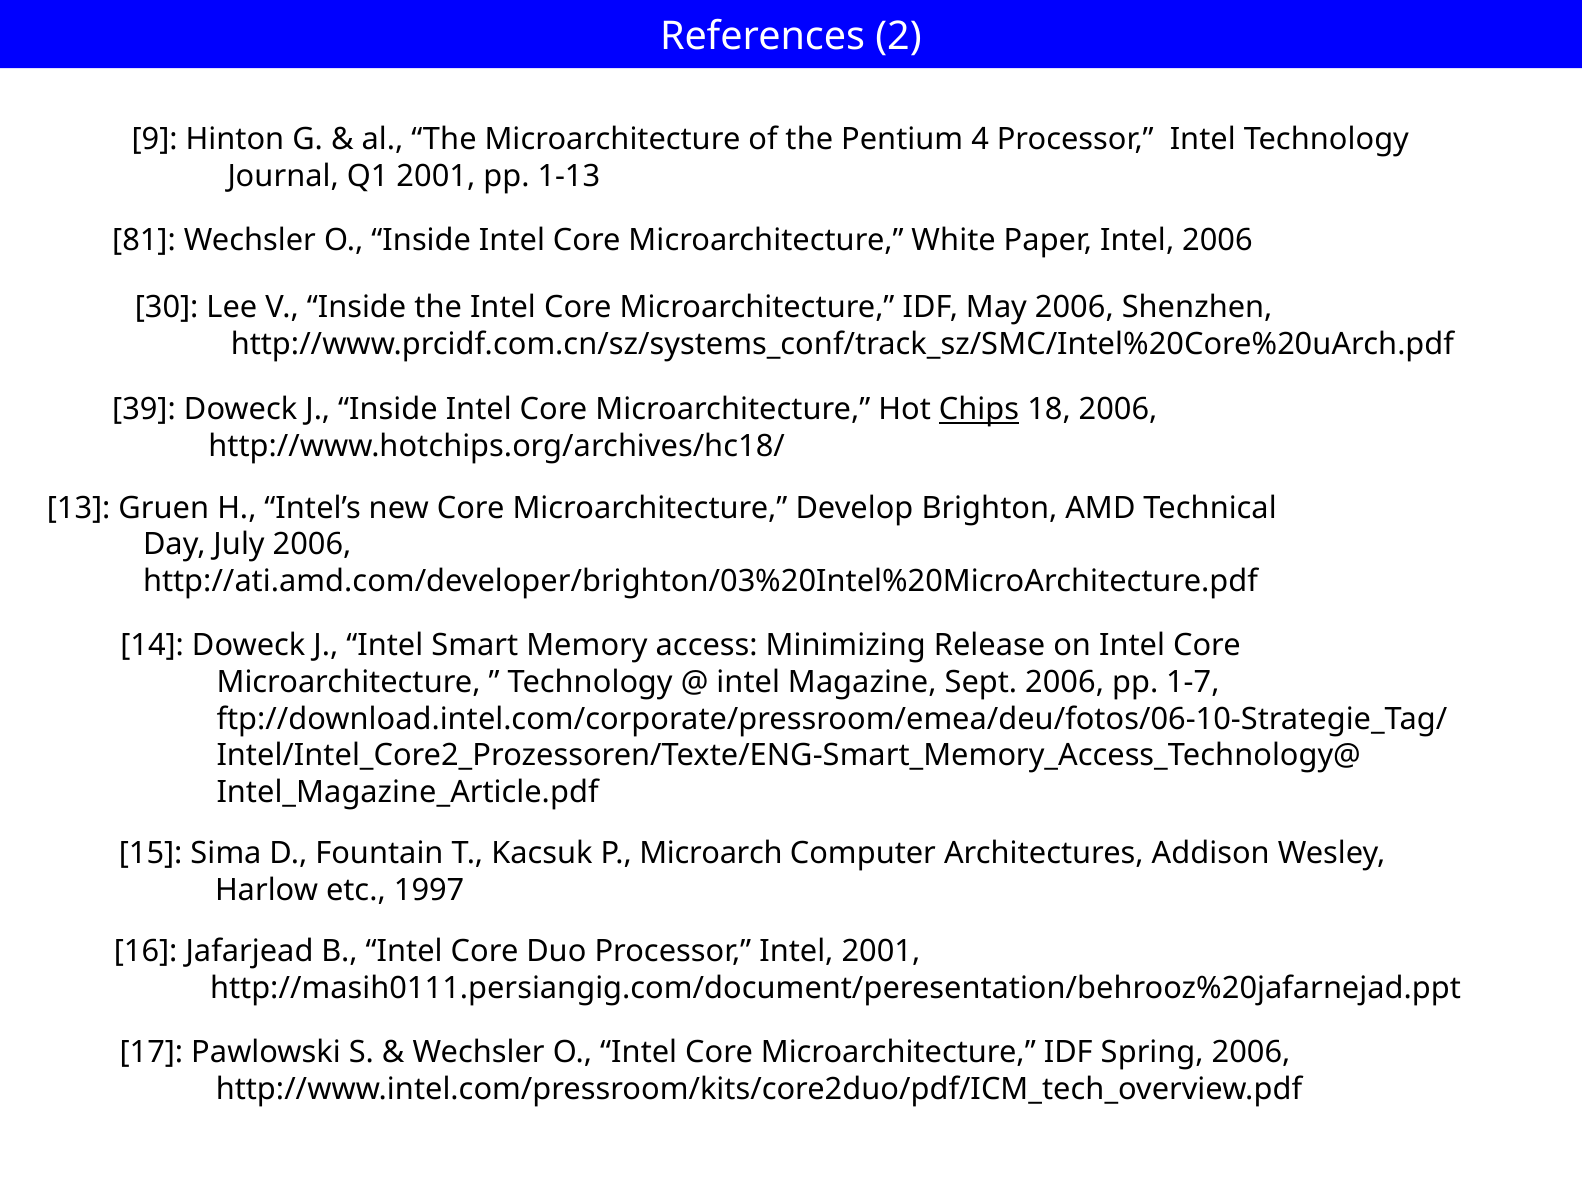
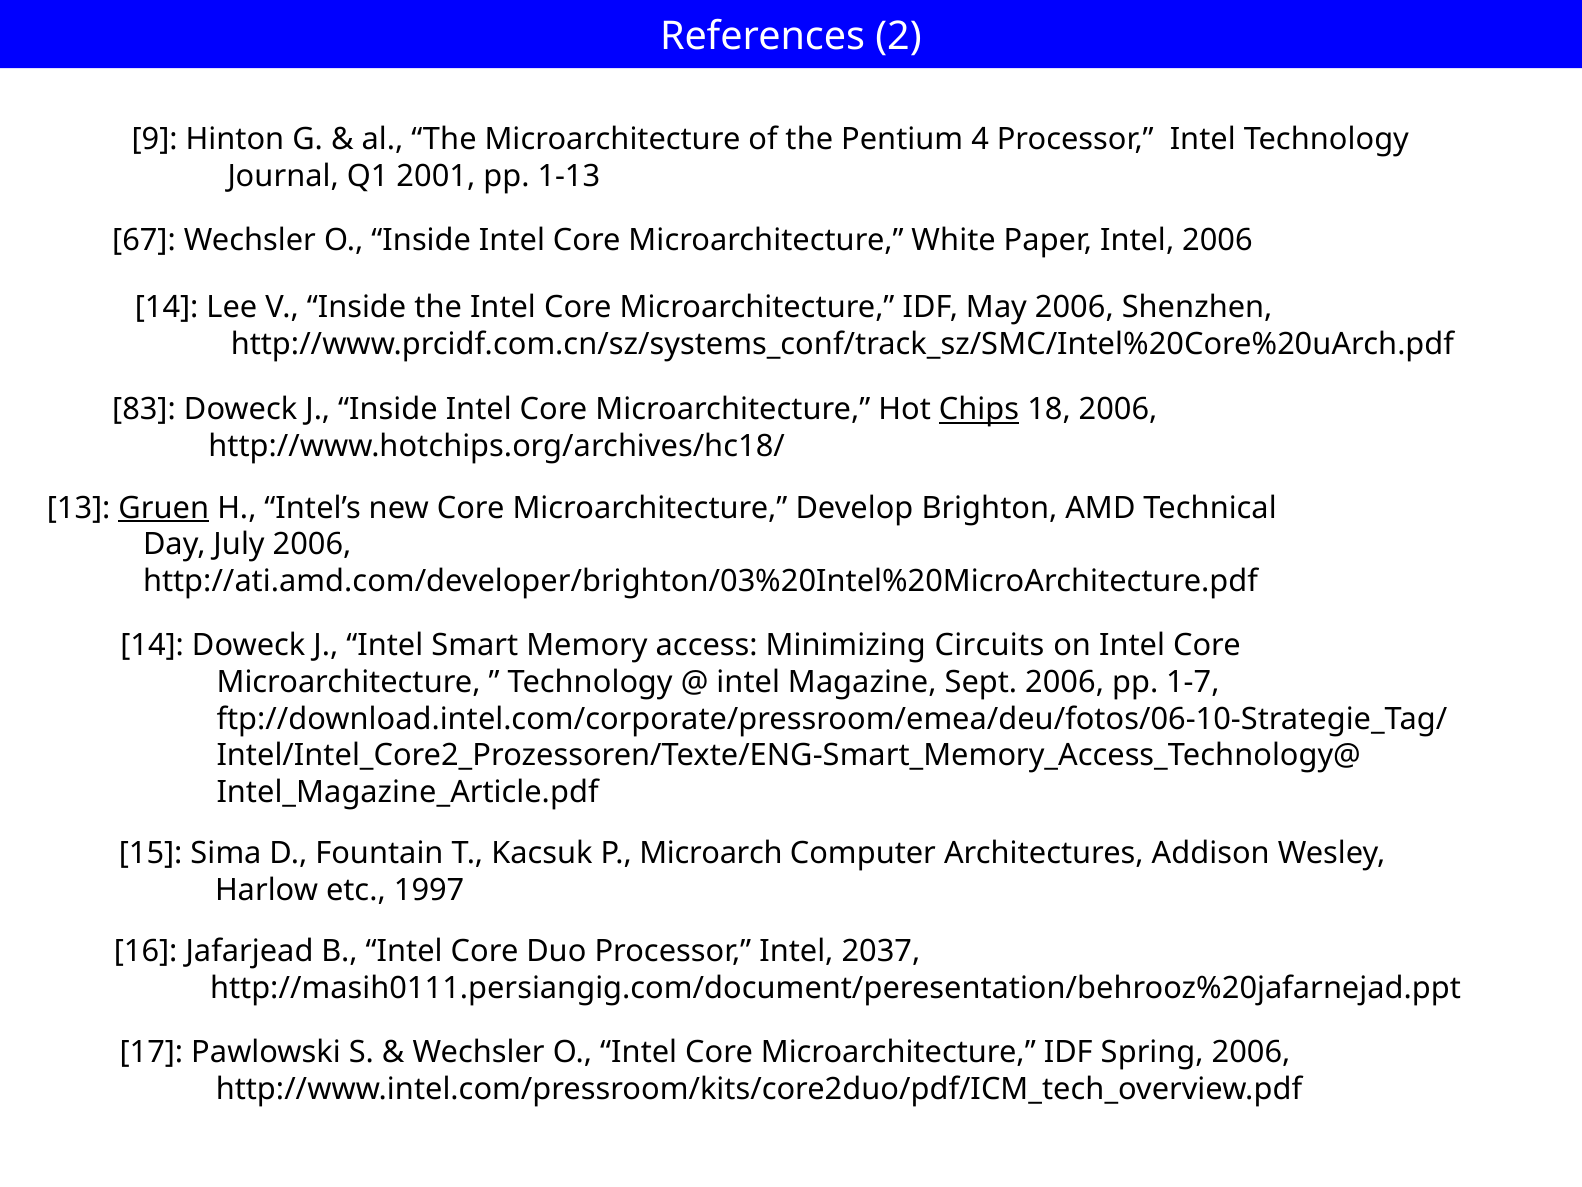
81: 81 -> 67 (144, 240)
30: 30 -> 14 (167, 307)
39: 39 -> 83 (144, 409)
Gruen underline: none -> present (164, 508)
Release: Release -> Circuits (989, 645)
Intel 2001: 2001 -> 2037 (881, 951)
